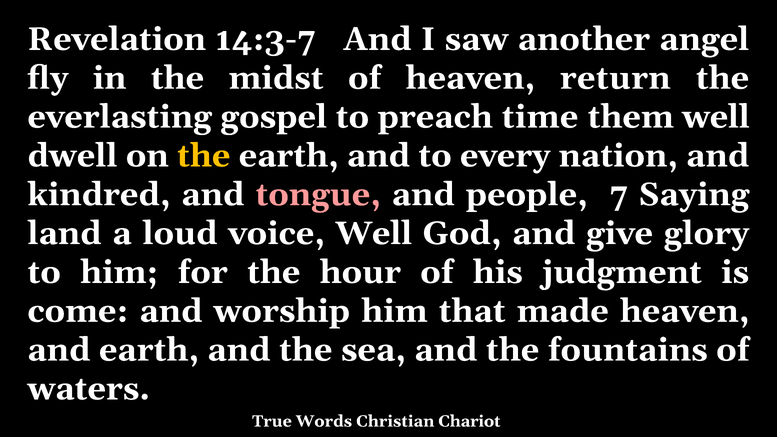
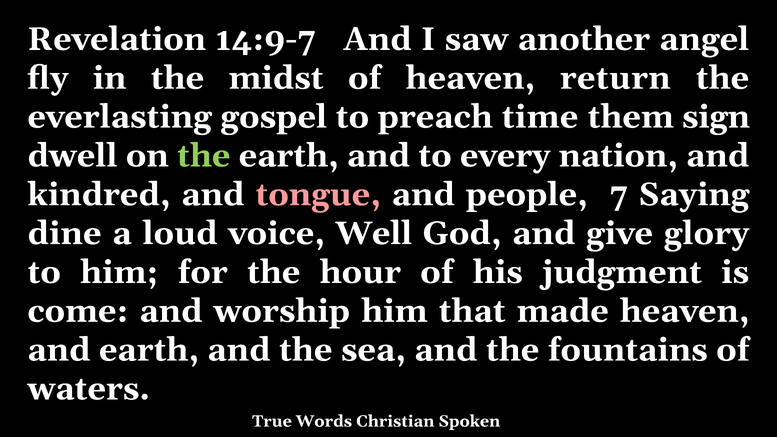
14:3-7: 14:3-7 -> 14:9-7 (265, 39)
them well: well -> sign (716, 117)
the colour: yellow -> light green (204, 156)
land: land -> dine (64, 233)
Chariot: Chariot -> Spoken (469, 421)
